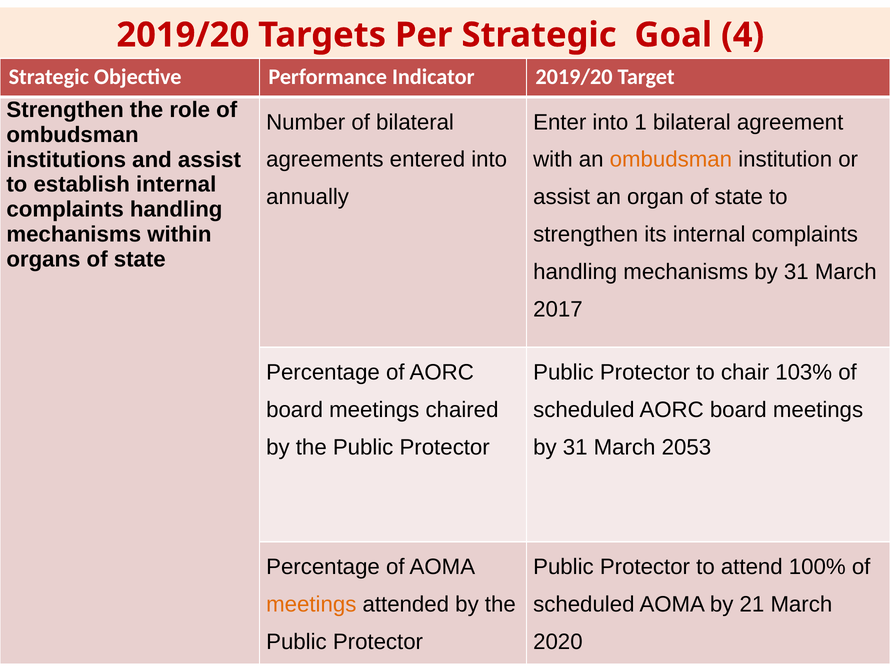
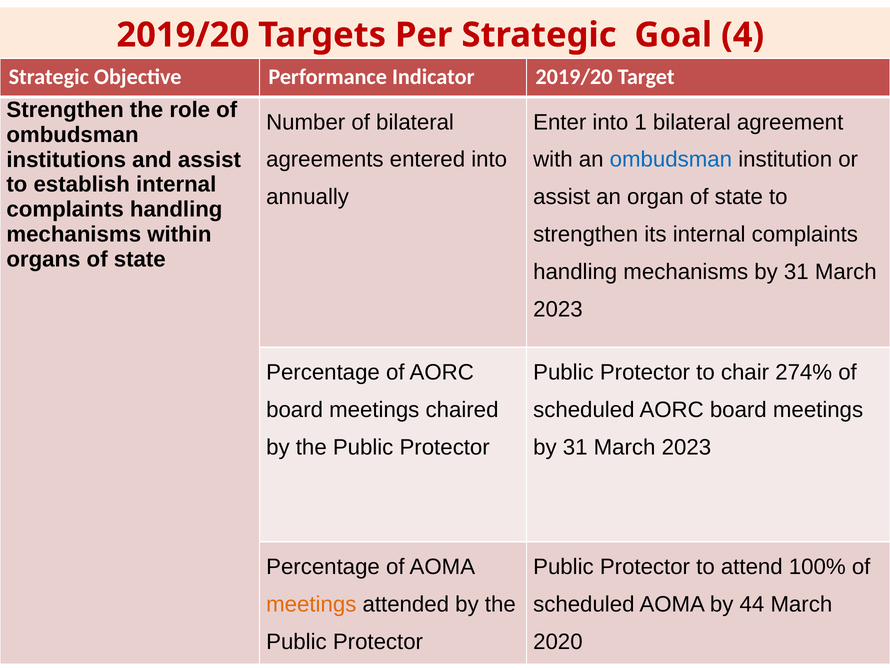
ombudsman colour: orange -> blue (671, 160)
2017: 2017 -> 2023 (558, 309)
103%: 103% -> 274% (804, 372)
2053: 2053 -> 2023 (686, 447)
21: 21 -> 44 (752, 604)
